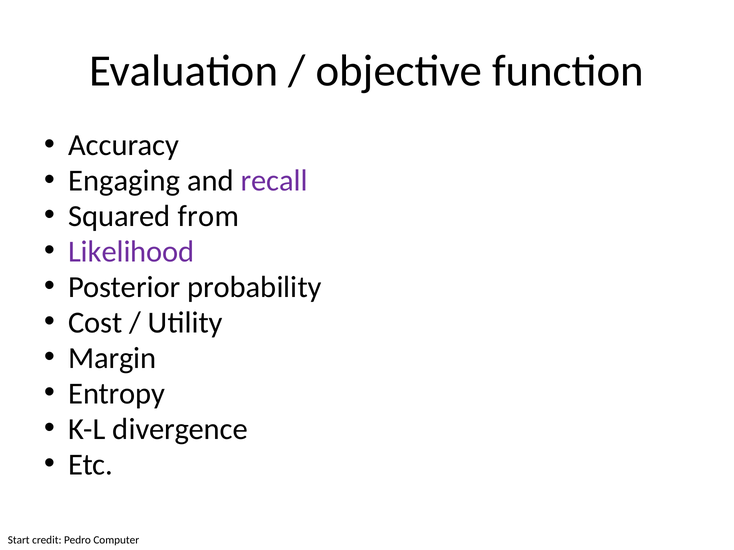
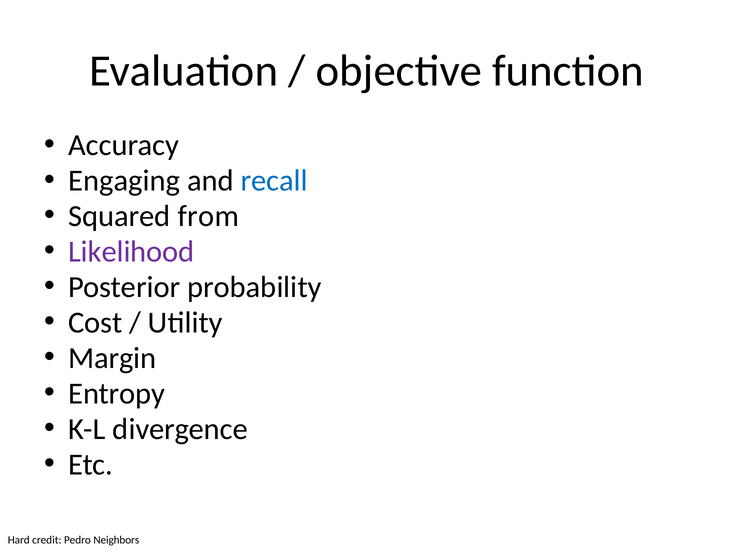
recall colour: purple -> blue (274, 181)
Start: Start -> Hard (19, 541)
Computer: Computer -> Neighbors (116, 541)
